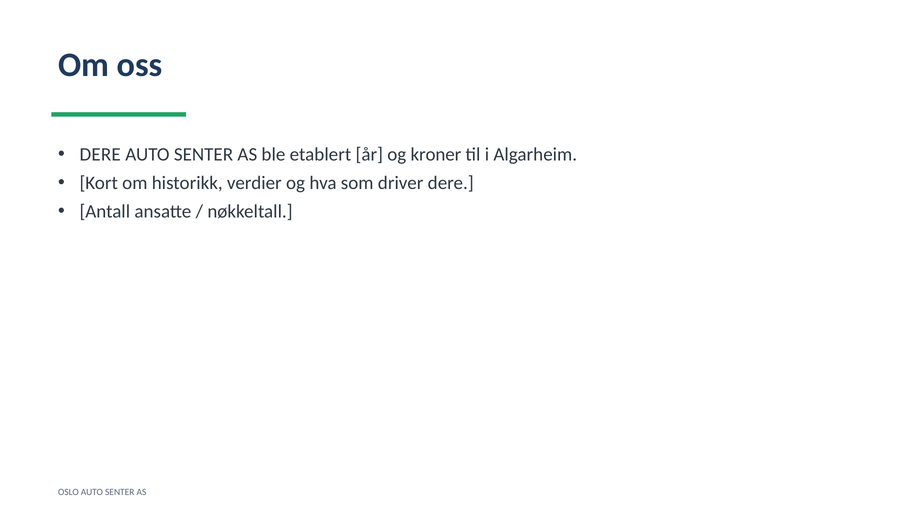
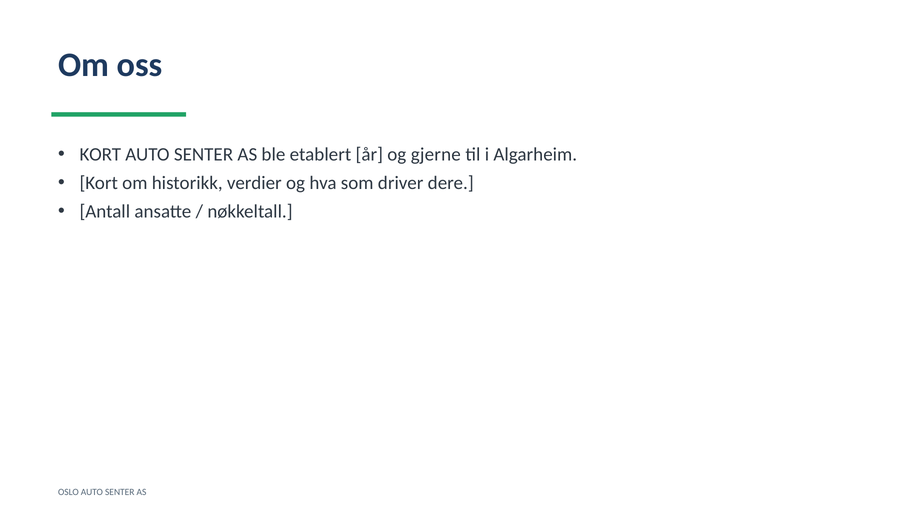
DERE: DERE -> KORT (100, 155)
kroner: kroner -> gjerne (436, 155)
